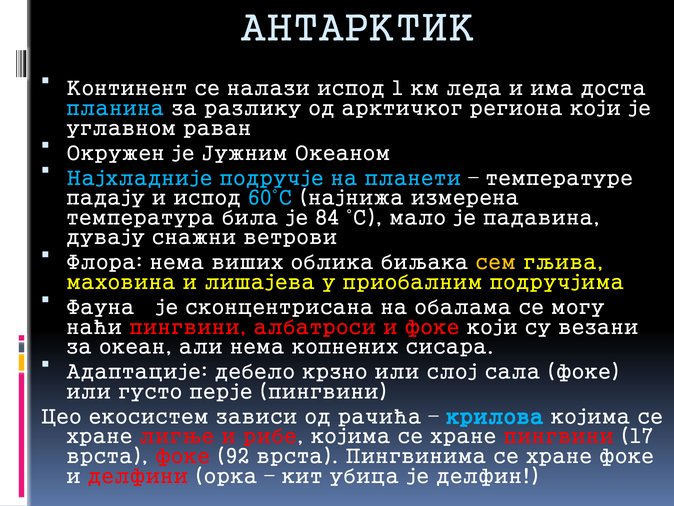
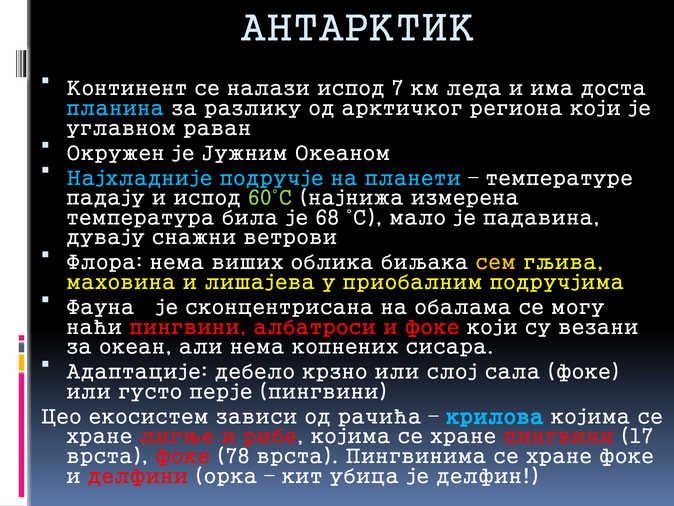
1: 1 -> 7 (398, 89)
60˚С colour: light blue -> light green (270, 198)
84: 84 -> 68 (327, 218)
92: 92 -> 78 (233, 456)
